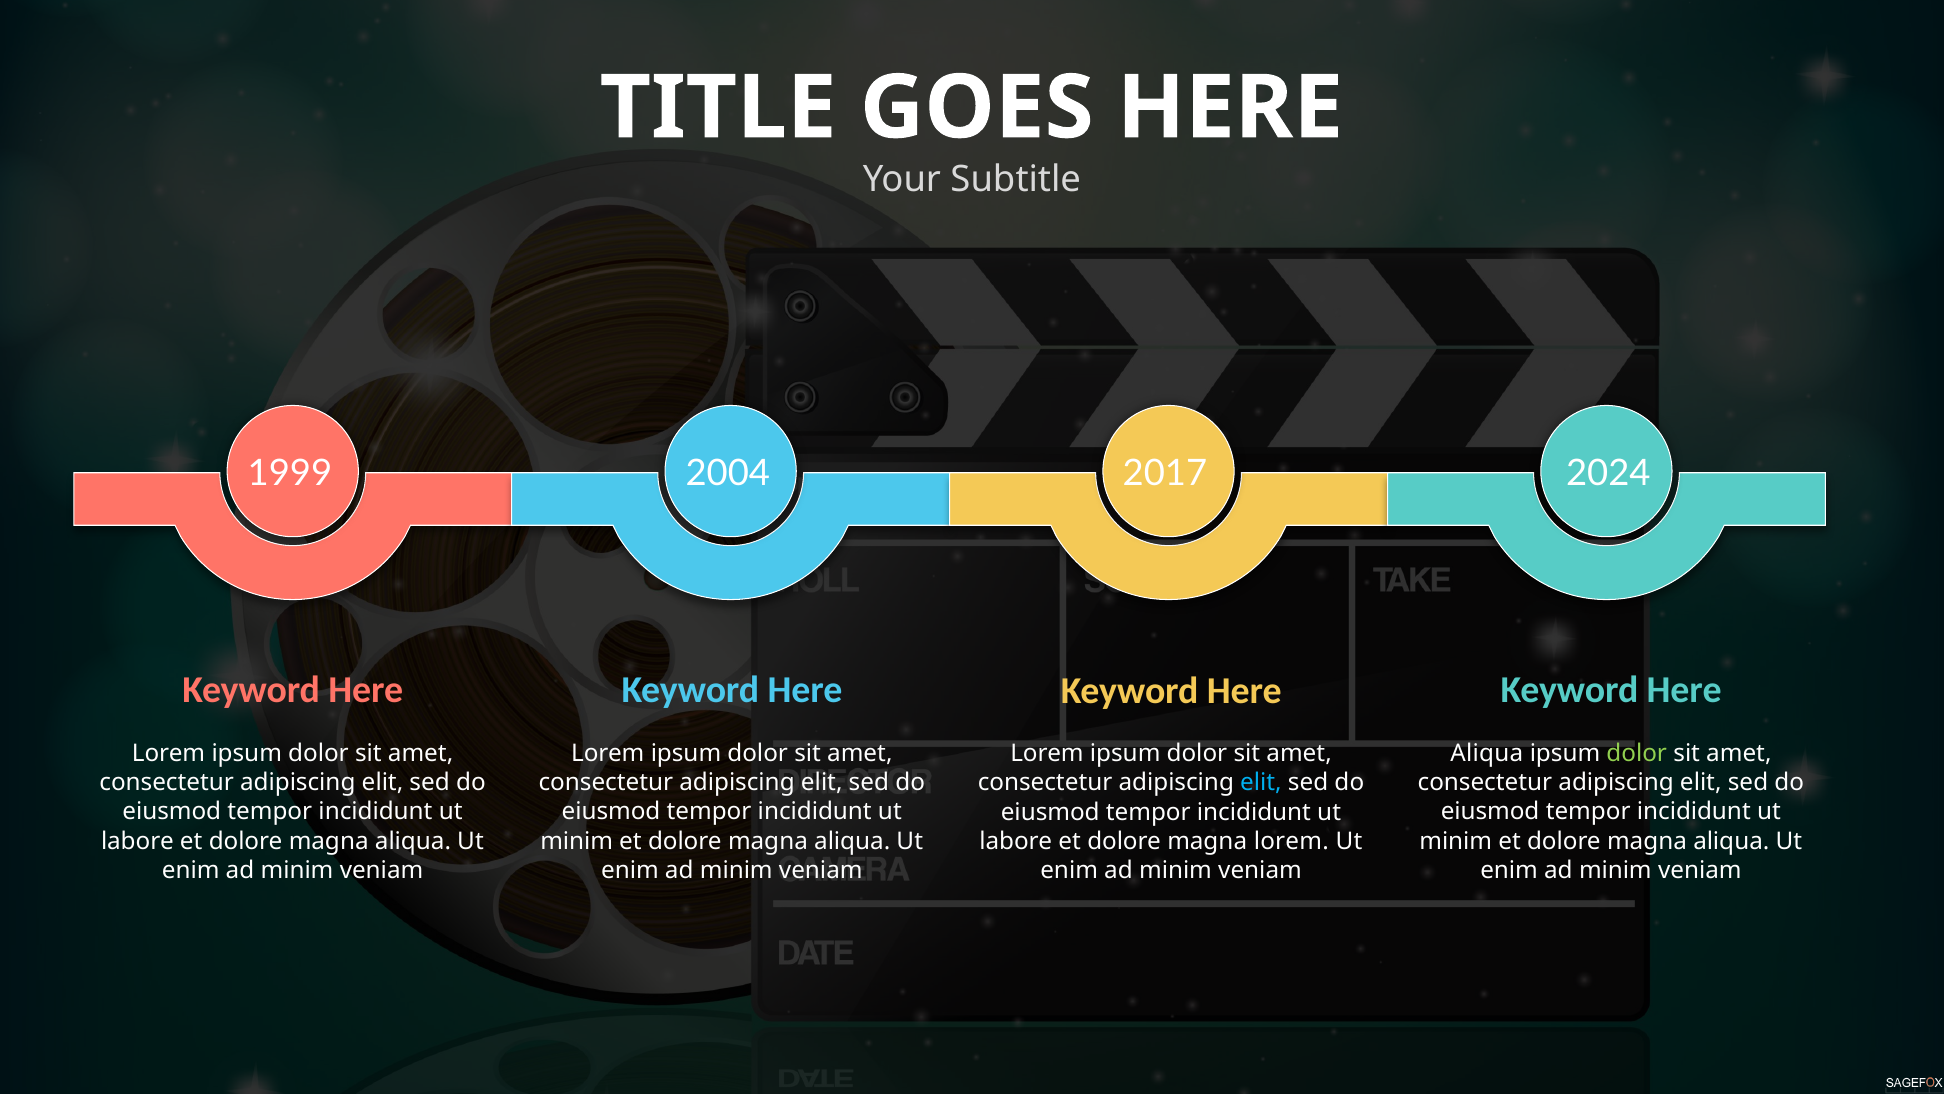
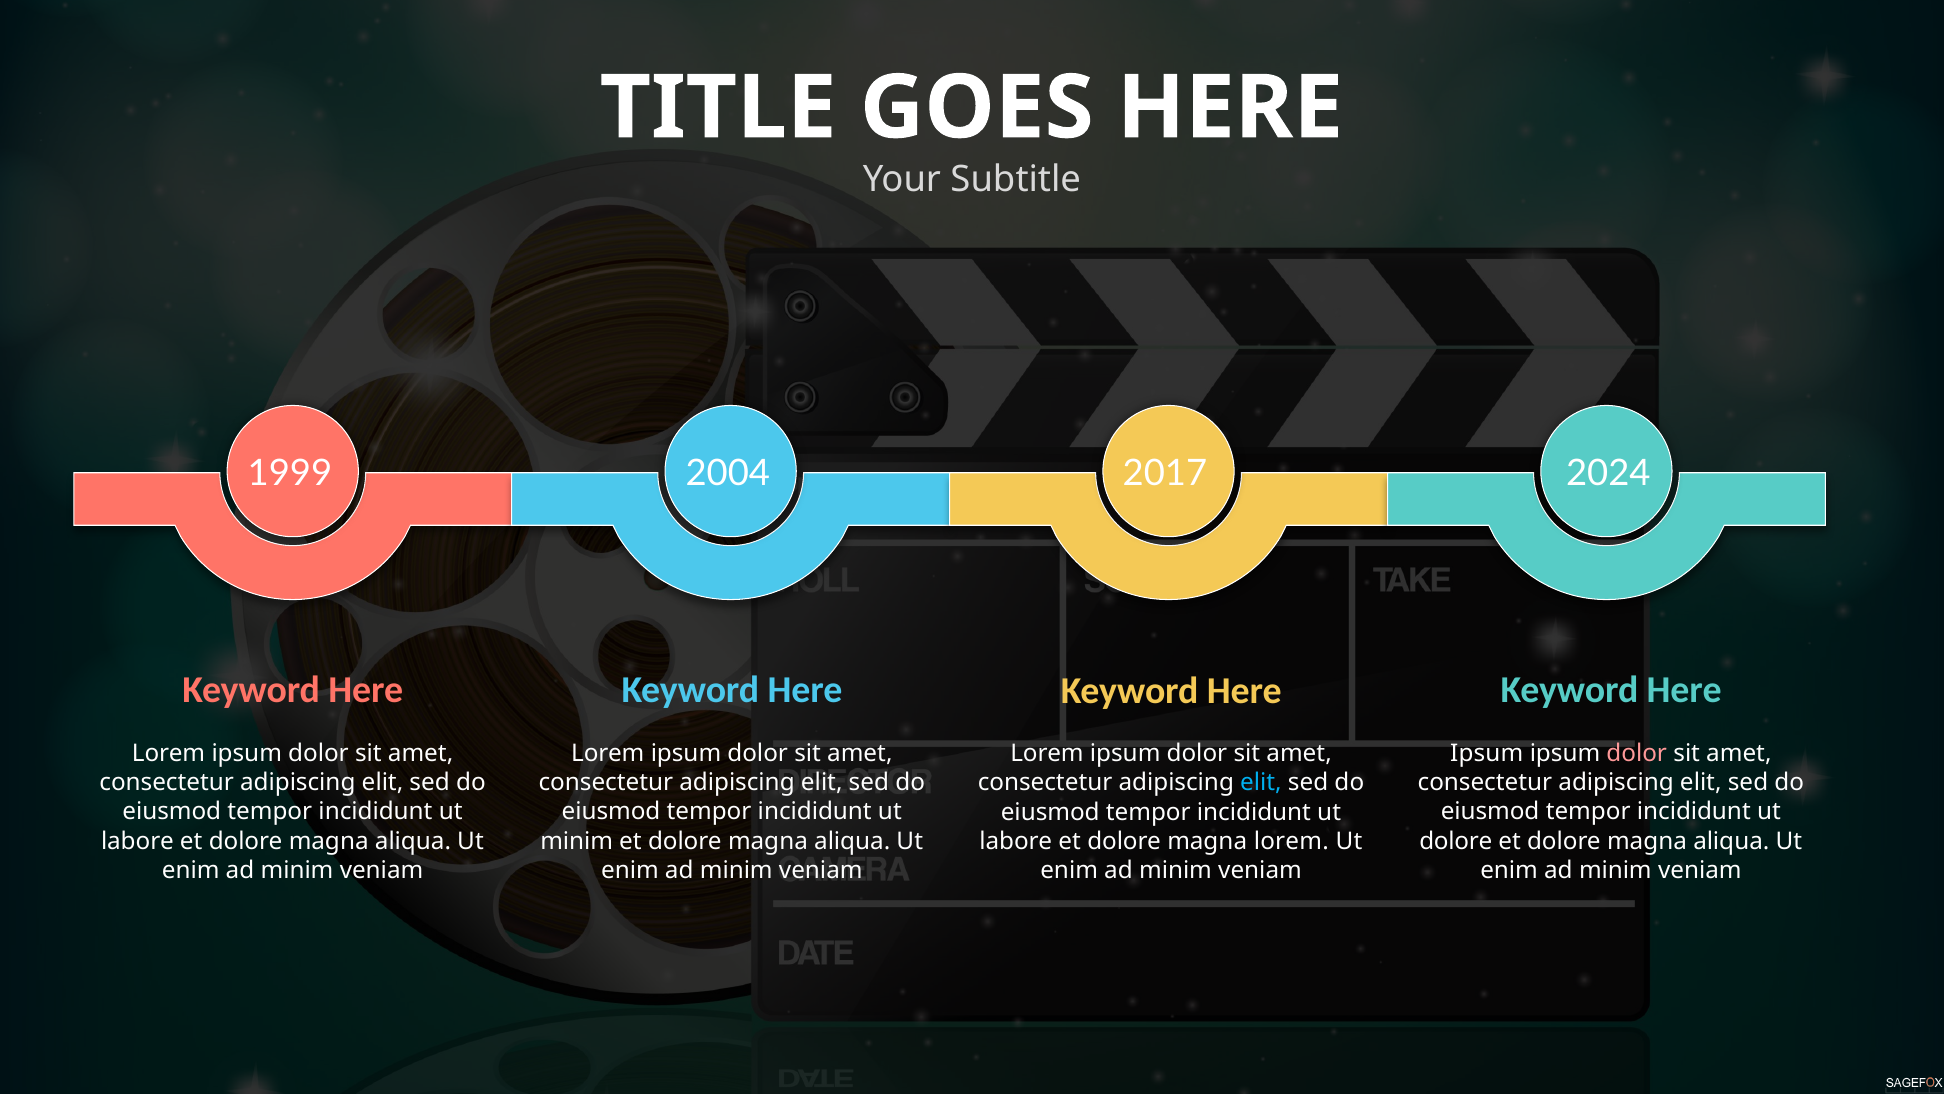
Aliqua: Aliqua -> Ipsum (1487, 753)
dolor colour: light green -> pink (1637, 753)
minim: minim -> dolore (1456, 841)
